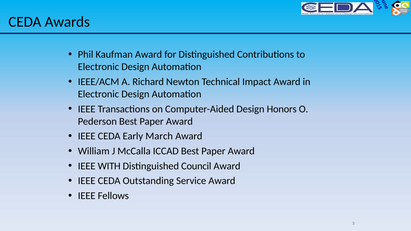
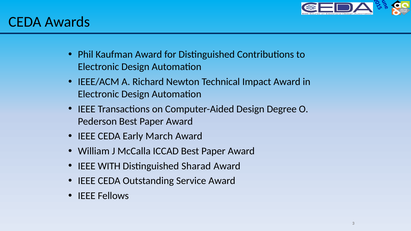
Honors: Honors -> Degree (282, 109)
Council: Council -> Sharad (196, 166)
